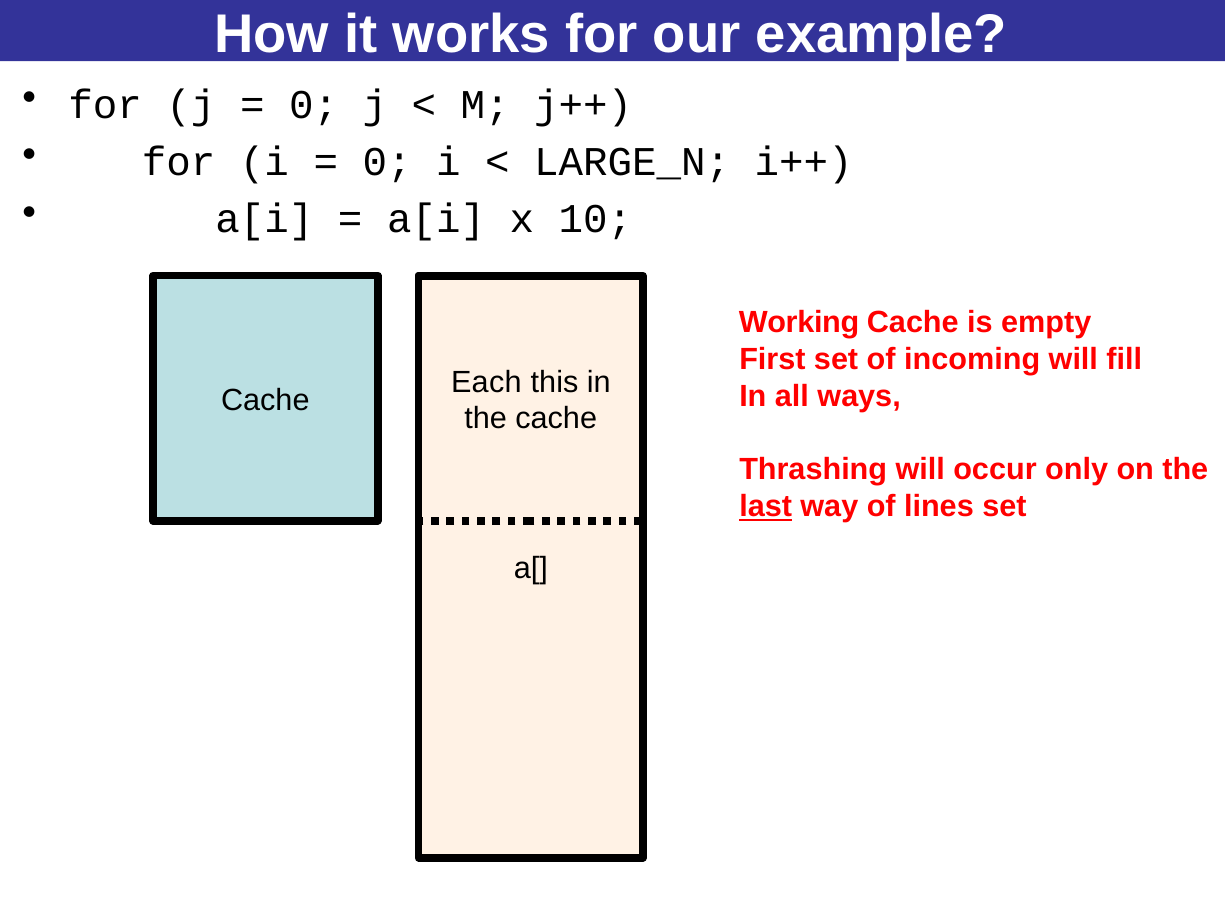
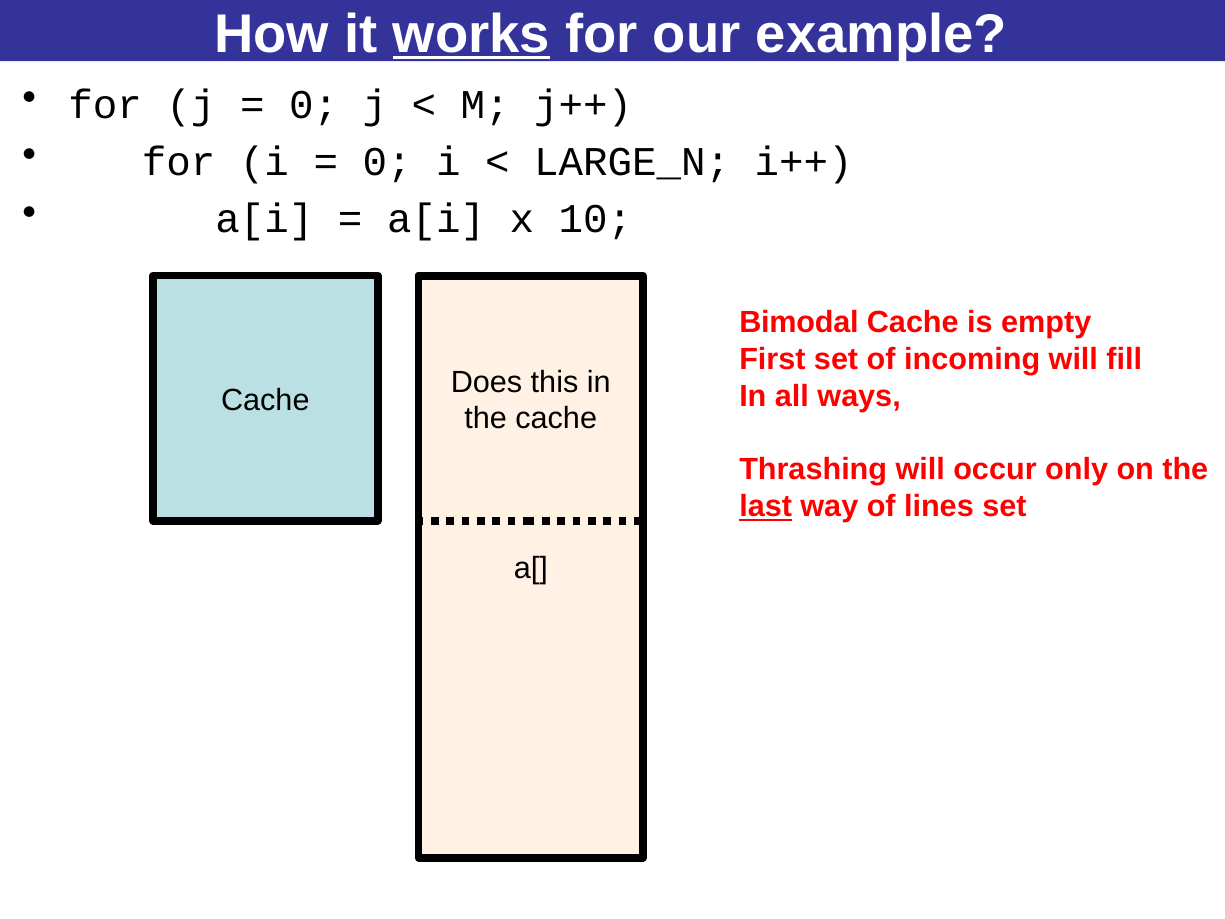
works underline: none -> present (472, 34)
Working: Working -> Bimodal (799, 323)
Each: Each -> Does (487, 382)
